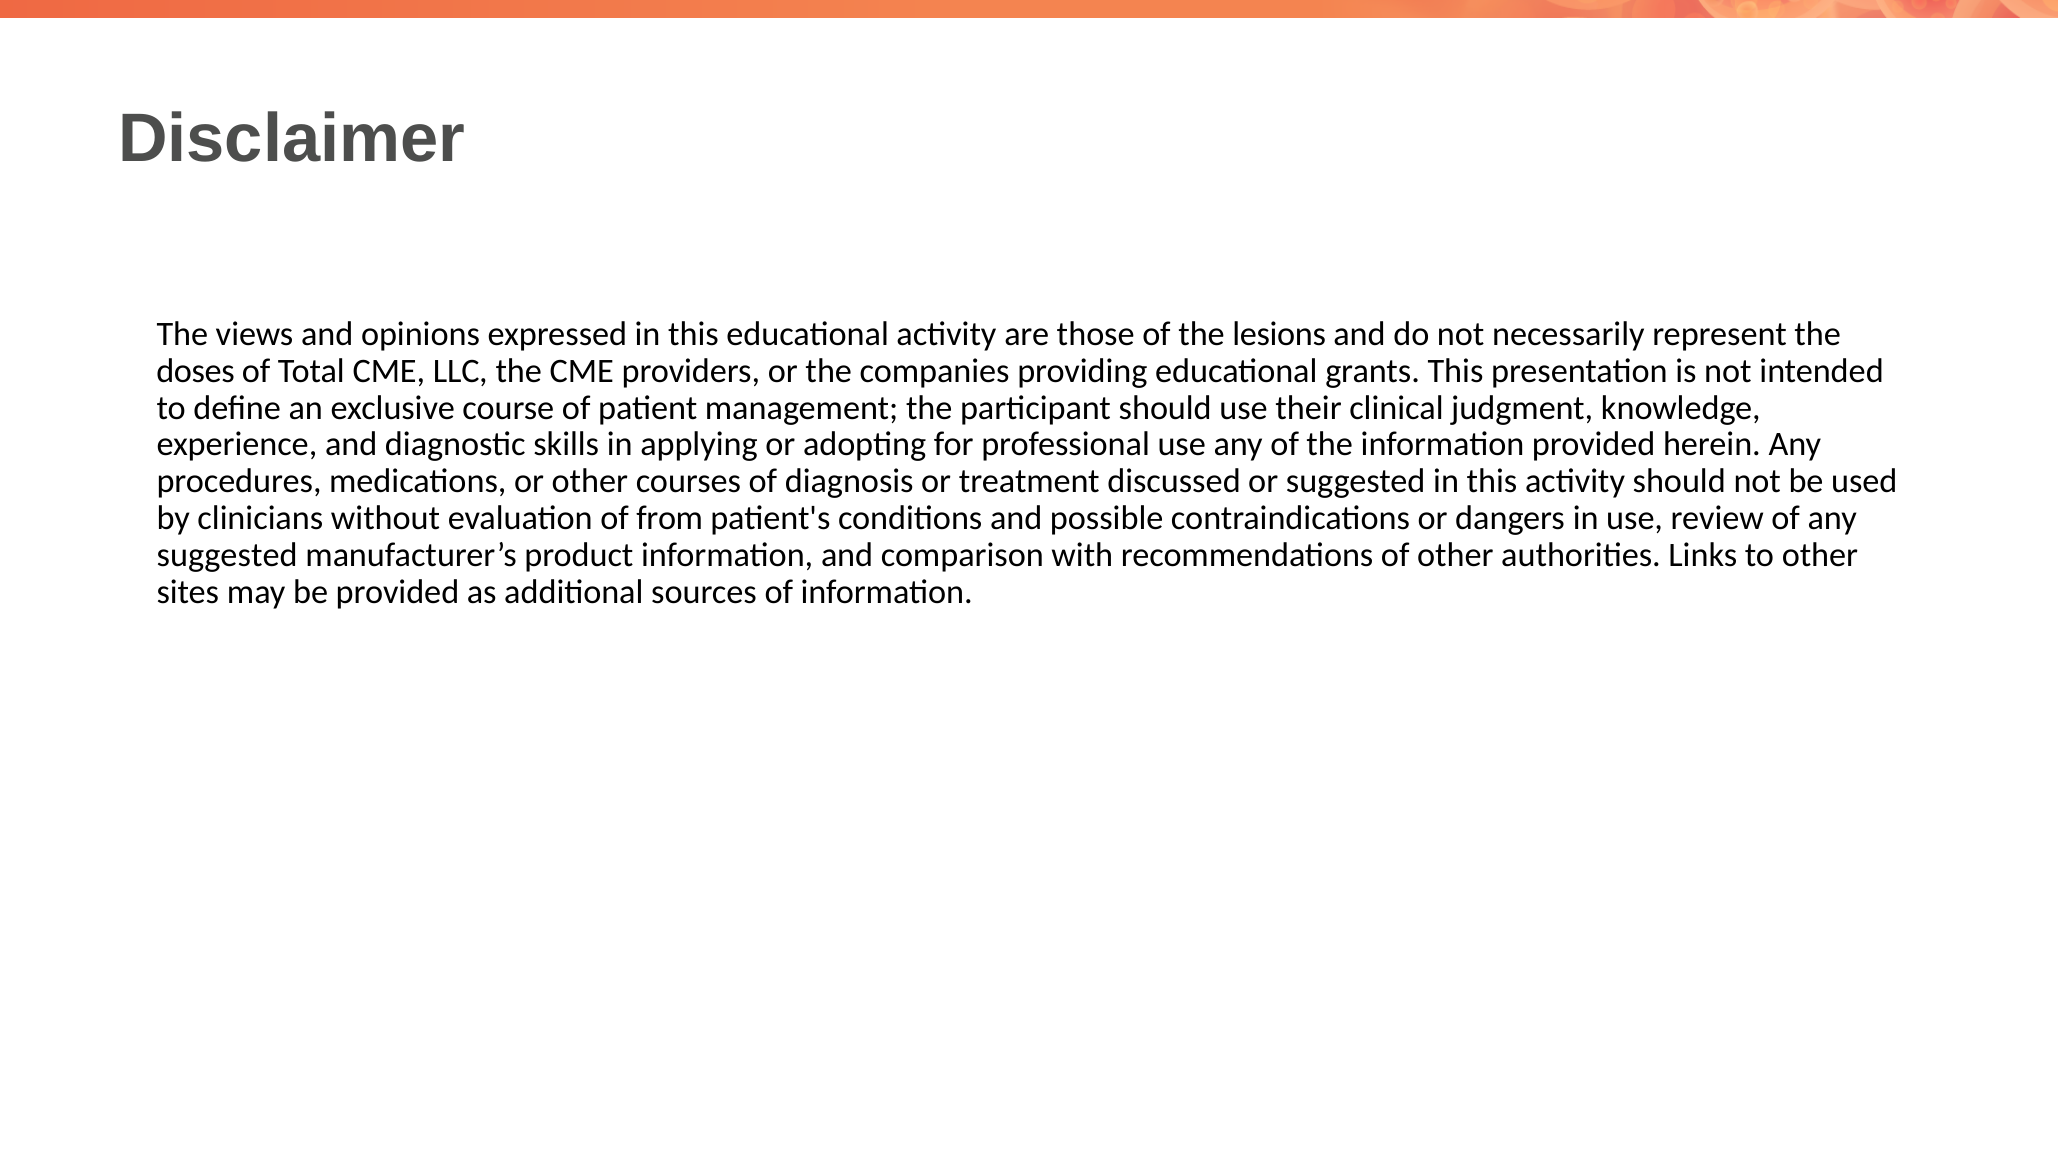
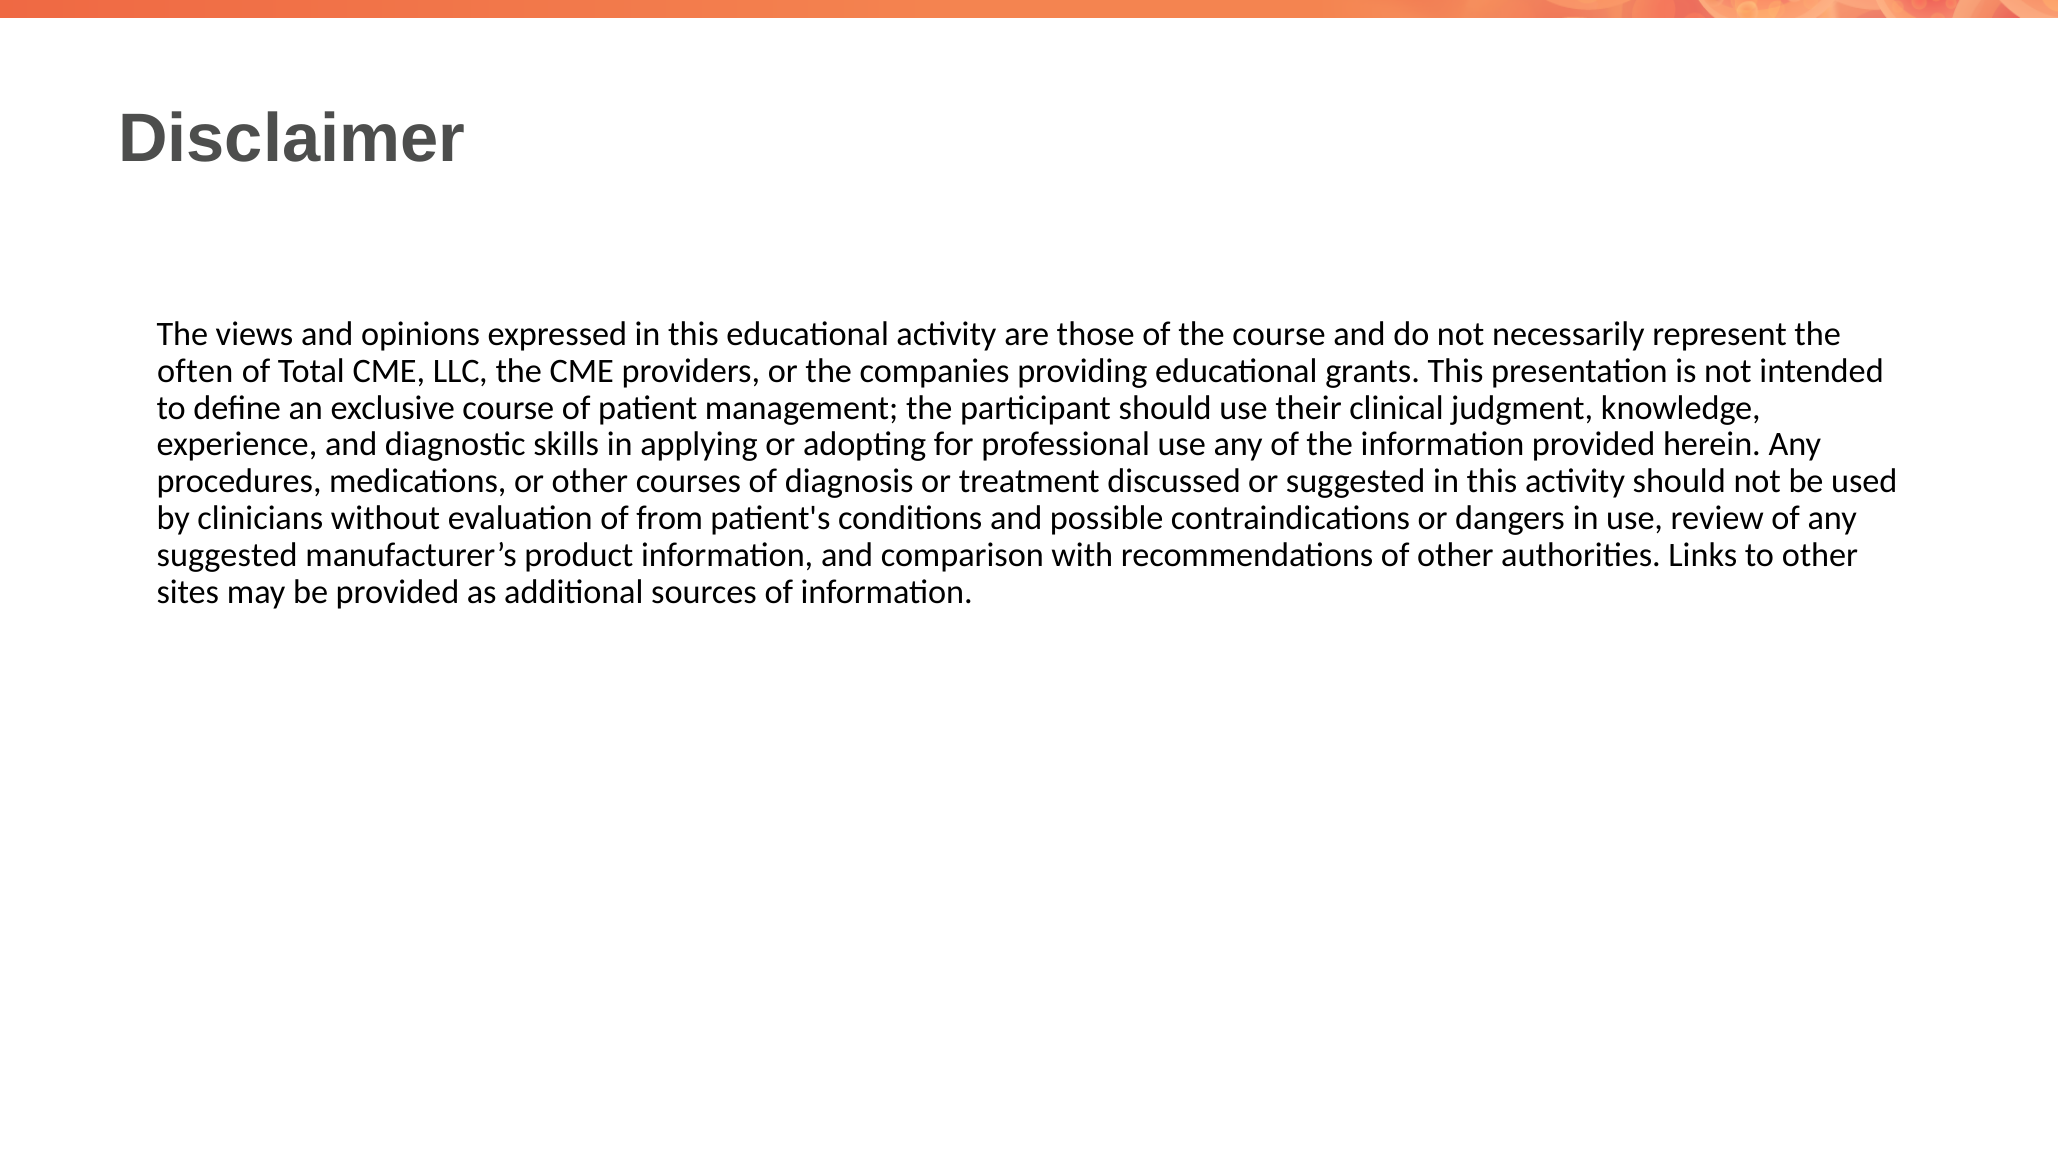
the lesions: lesions -> course (1279, 334)
doses: doses -> often (195, 371)
